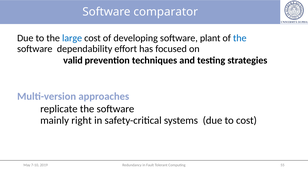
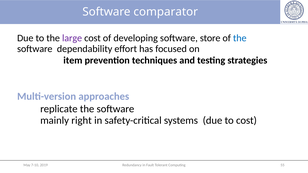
large colour: blue -> purple (72, 38)
plant: plant -> store (210, 38)
valid: valid -> item (73, 61)
